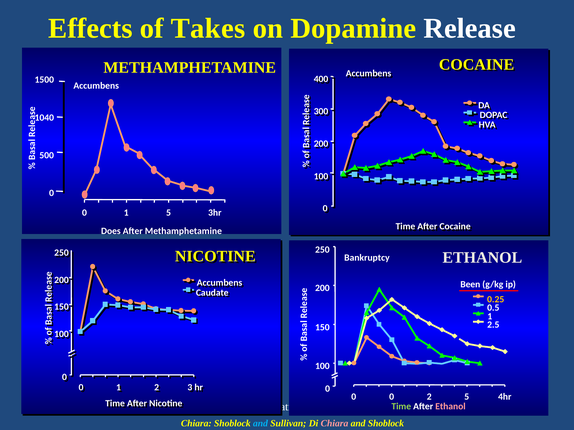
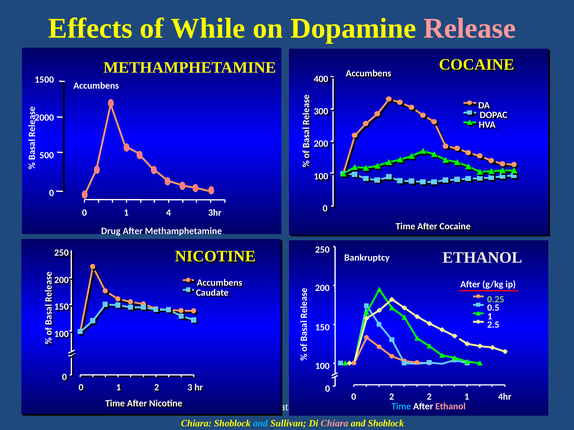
Takes: Takes -> While (208, 28)
Release colour: white -> pink (470, 28)
1040: 1040 -> 2000 (44, 118)
1 5: 5 -> 4 (169, 213)
Does: Does -> Drug (111, 231)
Been: Been -> After (470, 285)
0.25 colour: yellow -> light green (496, 300)
0: 0 -> 2 (392, 397)
2 5: 5 -> 1 (467, 397)
Time colour: light green -> light blue (401, 407)
